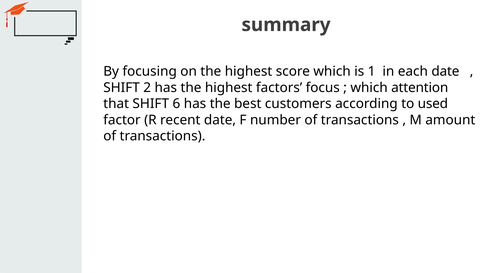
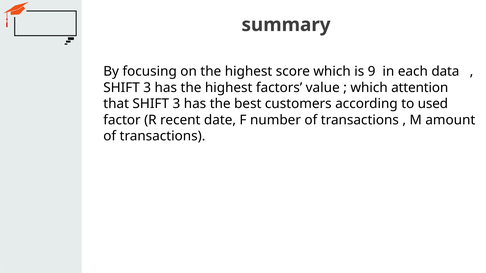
1: 1 -> 9 (372, 72)
each date: date -> data (445, 72)
2: 2 -> 3 (147, 88)
focus: focus -> value (323, 88)
that SHIFT 6: 6 -> 3 (176, 104)
